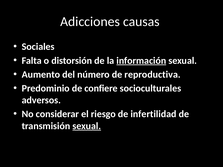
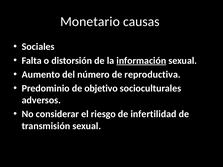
Adicciones: Adicciones -> Monetario (90, 22)
confiere: confiere -> objetivo (101, 88)
sexual underline: present -> none (87, 126)
